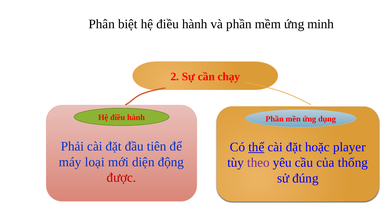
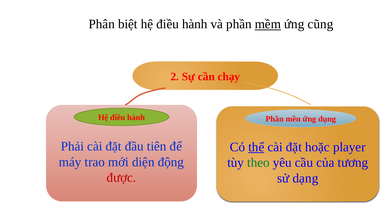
mềm underline: none -> present (268, 24)
minh: minh -> cũng (320, 24)
loại: loại -> trao (95, 162)
theo colour: purple -> green (258, 163)
thống: thống -> tương (353, 163)
đúng: đúng -> dạng (305, 178)
